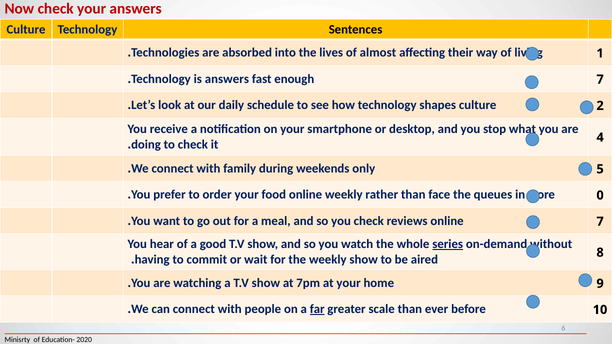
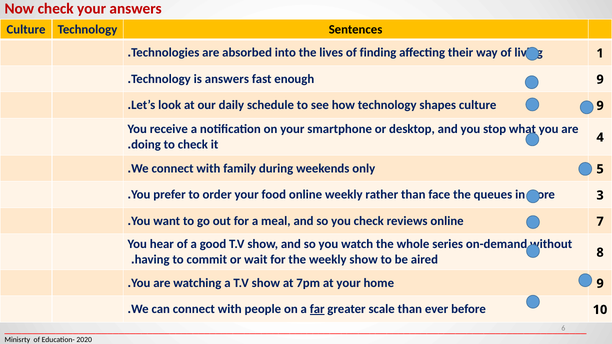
almost: almost -> finding (378, 53)
7: 7 -> 9 (600, 80)
2: 2 -> 9 (600, 106)
0: 0 -> 3 (600, 195)
series underline: present -> none (448, 244)
